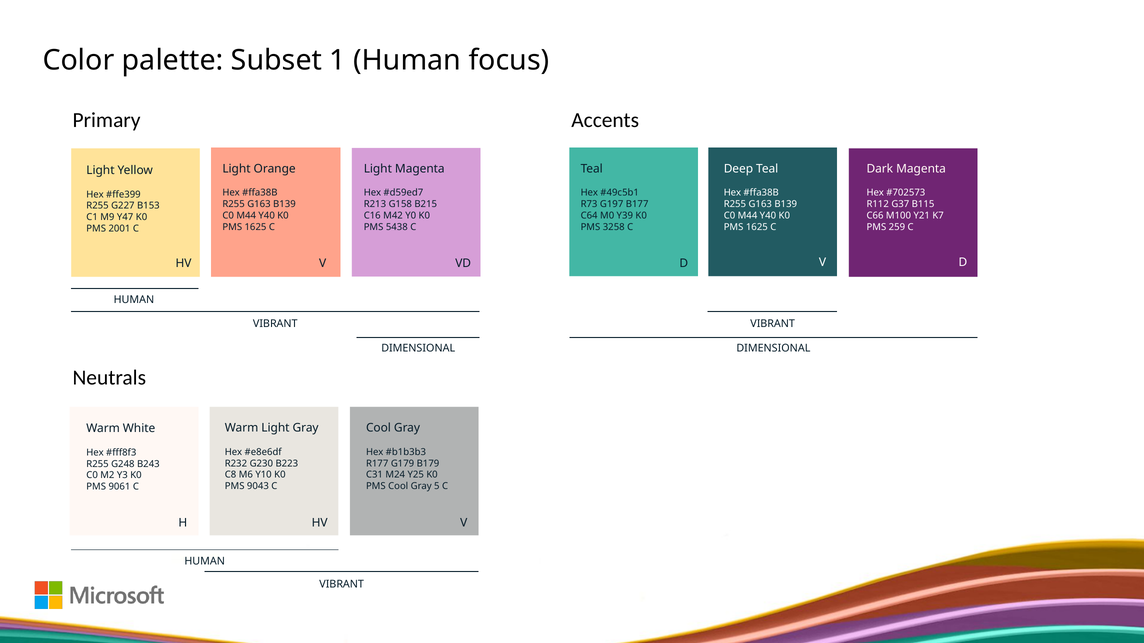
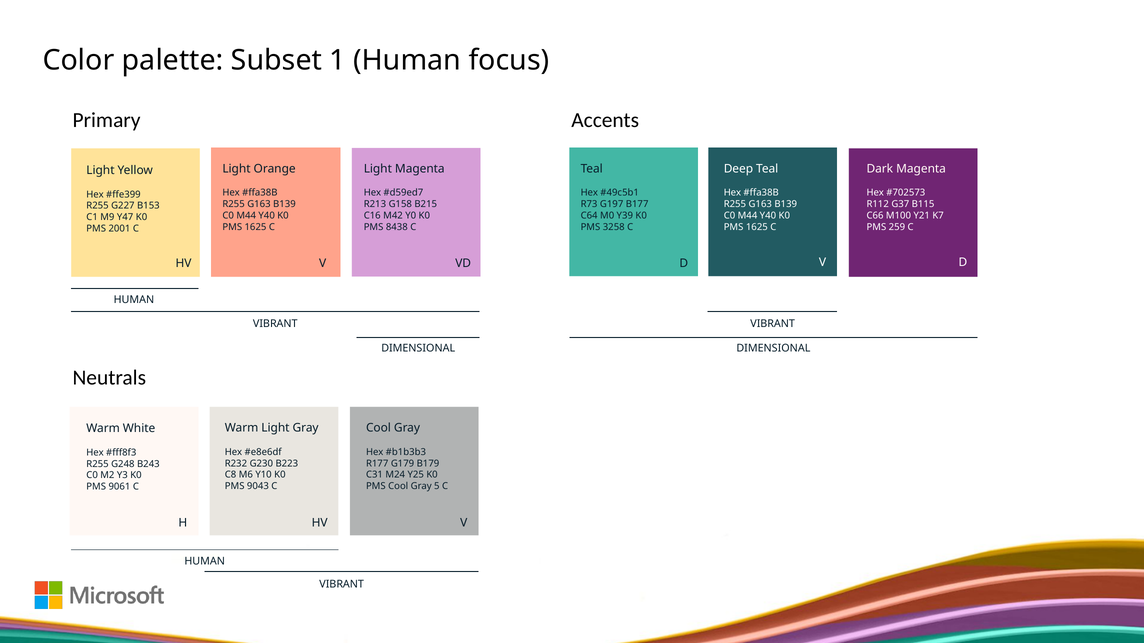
5438: 5438 -> 8438 (397, 227)
